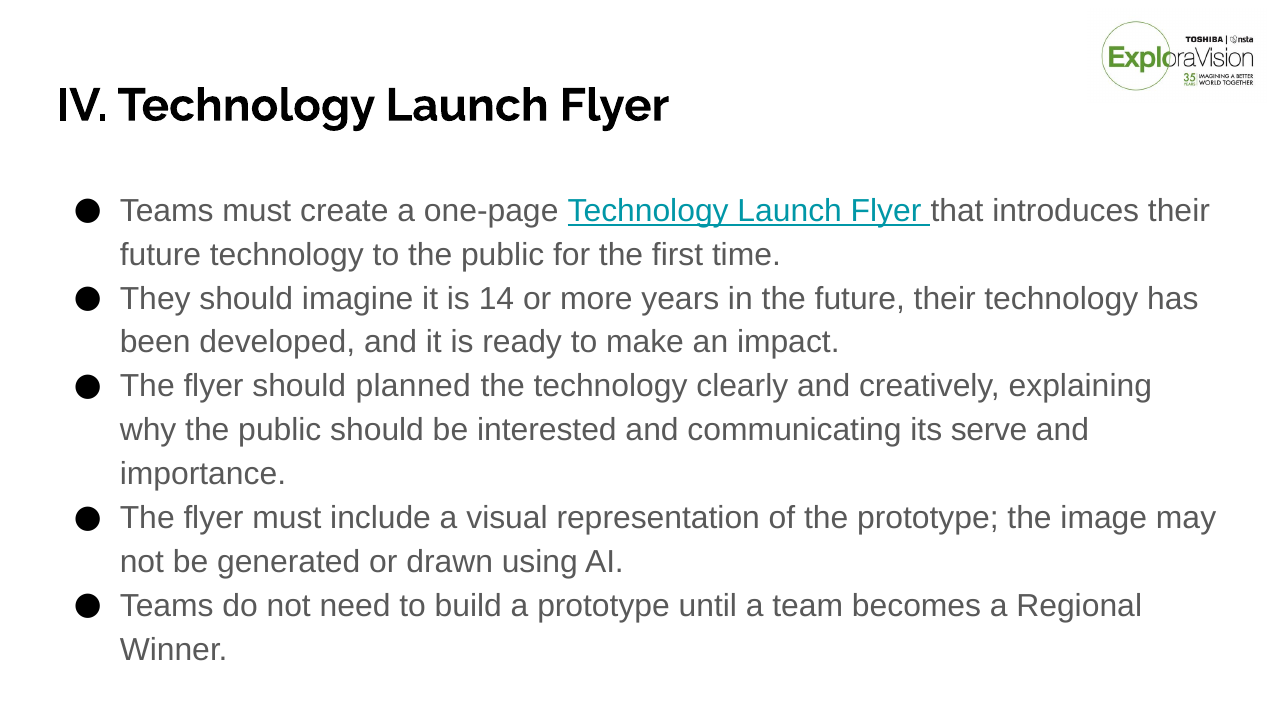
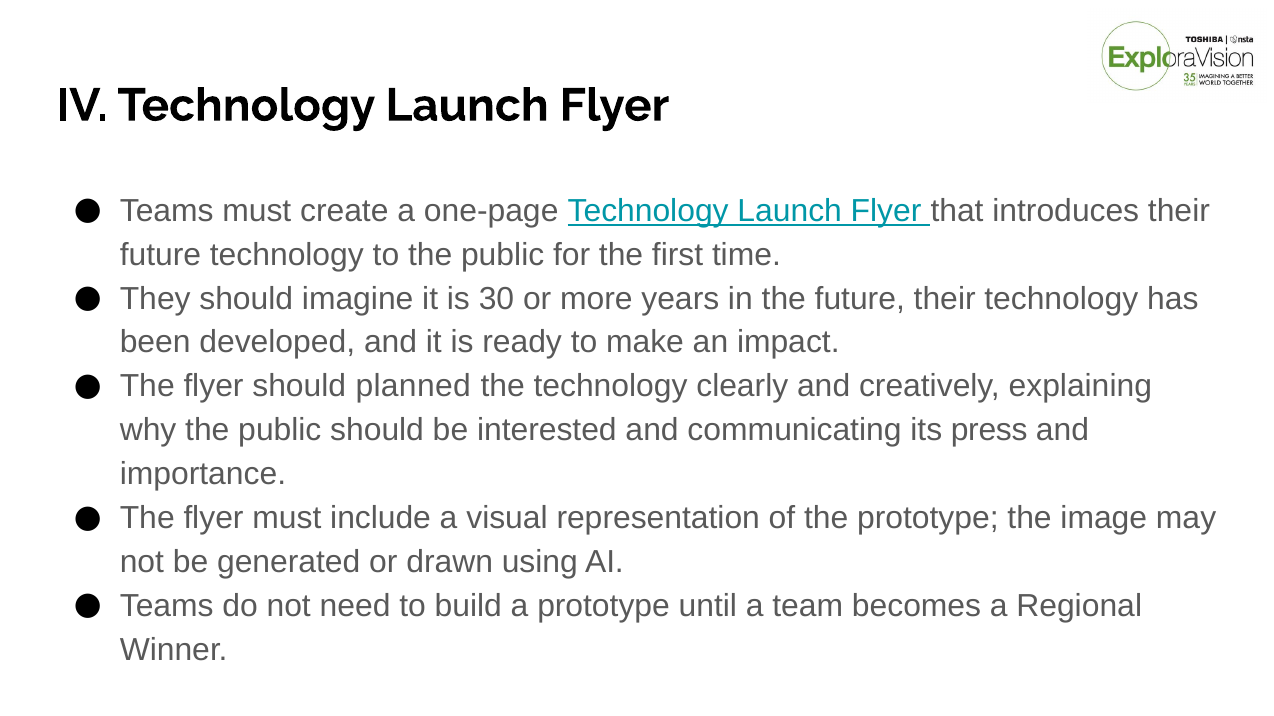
14: 14 -> 30 (496, 299)
serve: serve -> press (989, 431)
